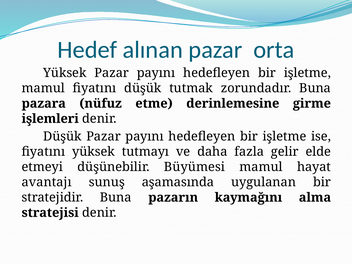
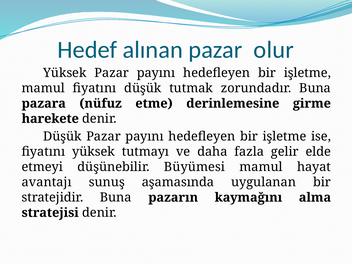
orta: orta -> olur (274, 50)
işlemleri: işlemleri -> harekete (50, 119)
